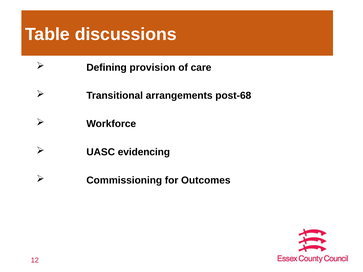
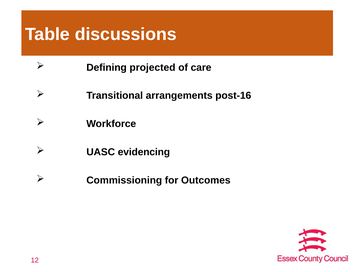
provision: provision -> projected (153, 68)
post-68: post-68 -> post-16 (233, 96)
